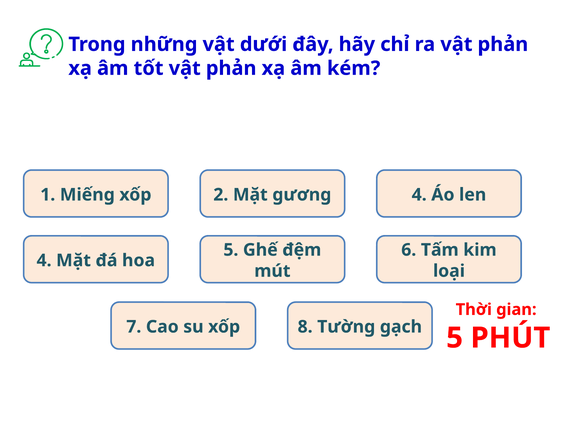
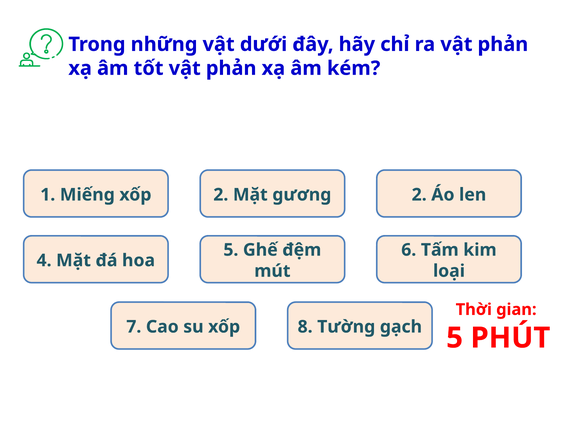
gương 4: 4 -> 2 (419, 195)
